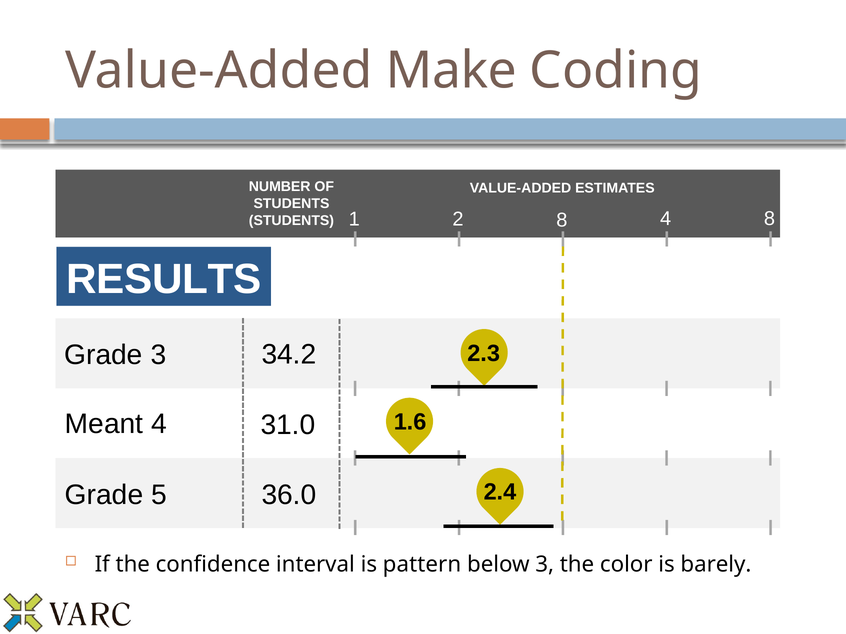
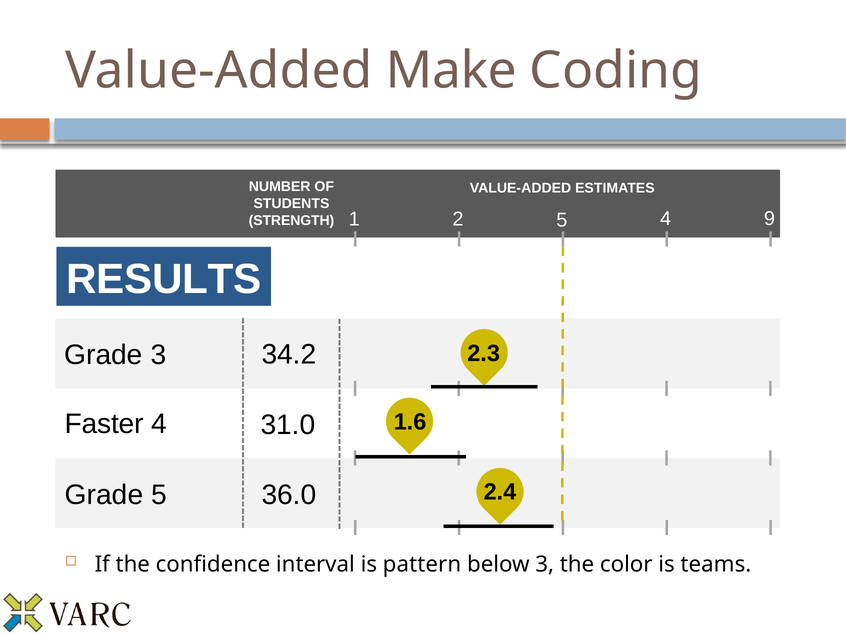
2 8: 8 -> 5 (562, 220)
4 8: 8 -> 9 (769, 219)
STUDENTS: STUDENTS -> STRENGTH (292, 221)
Meant: Meant -> Faster (104, 424)
barely: barely -> teams (716, 565)
